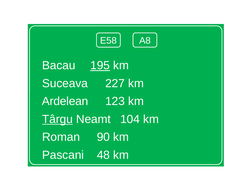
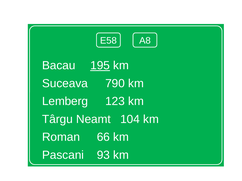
227: 227 -> 790 (115, 84)
Ardelean: Ardelean -> Lemberg (65, 102)
Târgu underline: present -> none (57, 120)
90: 90 -> 66 (103, 138)
48: 48 -> 93 (103, 155)
